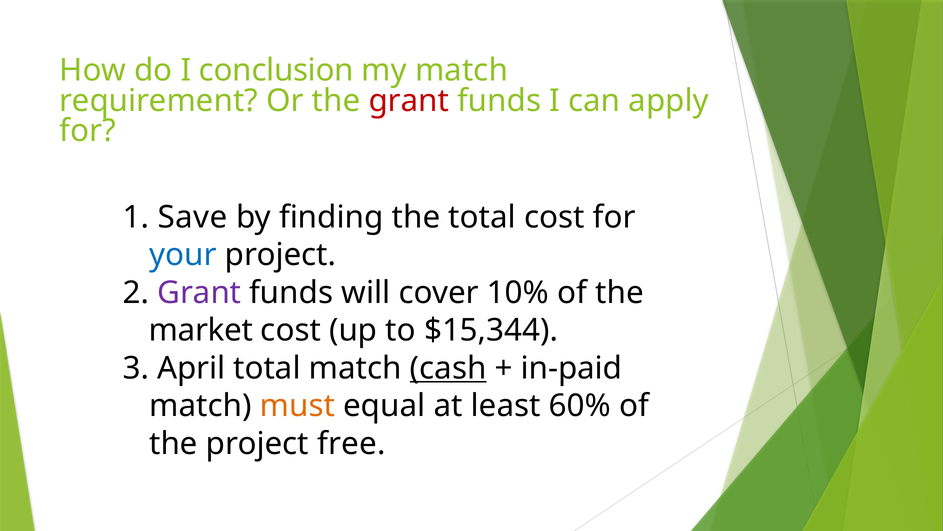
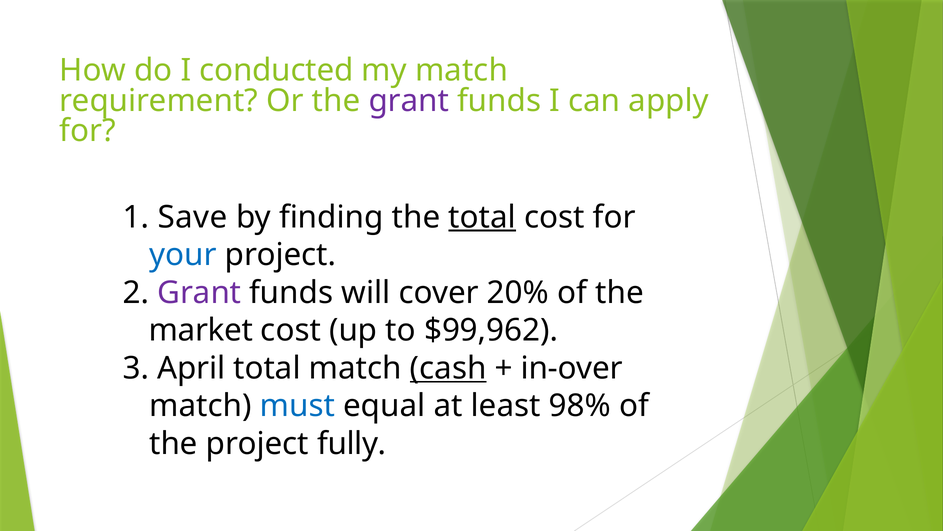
conclusion: conclusion -> conducted (276, 70)
grant colour: red -> purple (409, 101)
total underline: none -> present (482, 217)
10%: 10% -> 20% (518, 292)
$15,344: $15,344 -> $99,962 (491, 330)
in-paid: in-paid -> in-over (572, 368)
must colour: orange -> blue (297, 406)
60%: 60% -> 98% (580, 406)
free: free -> fully (352, 443)
